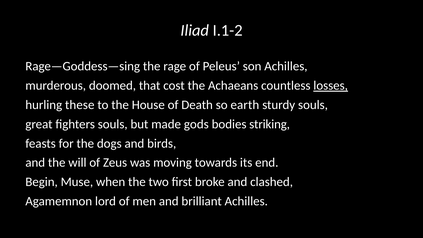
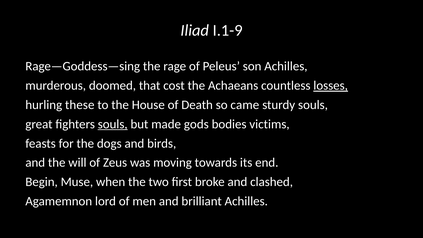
I.1-2: I.1-2 -> I.1-9 (228, 30)
earth: earth -> came (245, 105)
souls underline: none -> present (113, 124)
striking: striking -> victims (270, 124)
